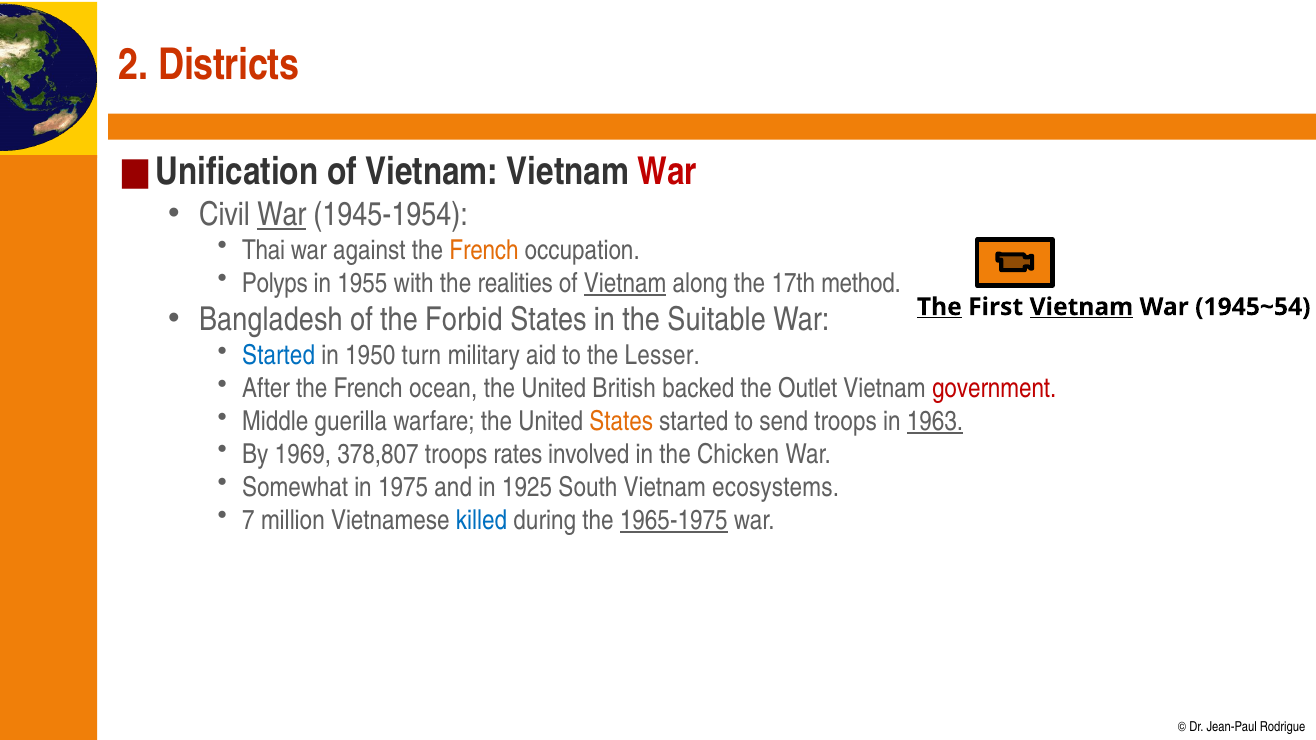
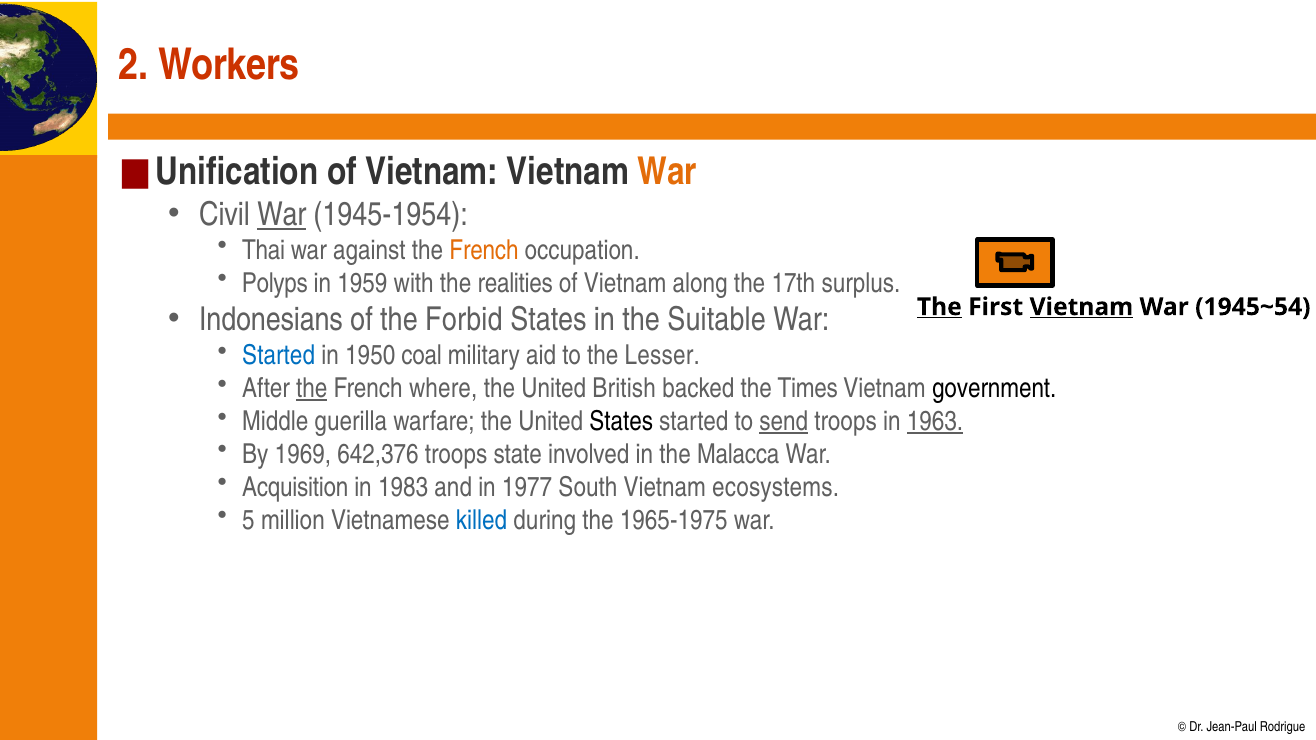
Districts: Districts -> Workers (229, 65)
War colour: red -> orange (667, 172)
1955: 1955 -> 1959 (362, 283)
Vietnam underline: present -> none (625, 283)
method: method -> surplus (861, 283)
Bangladesh: Bangladesh -> Indonesians (271, 320)
turn: turn -> coal (422, 356)
the underline: none -> present (312, 389)
ocean: ocean -> where (443, 389)
Outlet: Outlet -> Times (808, 389)
government colour: red -> black (994, 389)
States colour: orange -> black (621, 422)
send underline: none -> present (784, 422)
378,807: 378,807 -> 642,376 (378, 454)
rates: rates -> state (518, 454)
Chicken: Chicken -> Malacca (738, 454)
Somewhat: Somewhat -> Acquisition (295, 487)
1975: 1975 -> 1983 (403, 487)
1925: 1925 -> 1977 (527, 487)
7: 7 -> 5 (248, 520)
1965-1975 underline: present -> none (674, 520)
